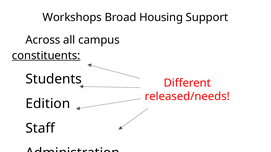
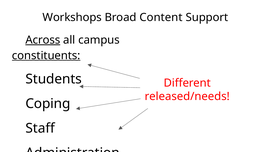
Housing: Housing -> Content (161, 18)
Across underline: none -> present (43, 40)
Edition: Edition -> Coping (48, 104)
